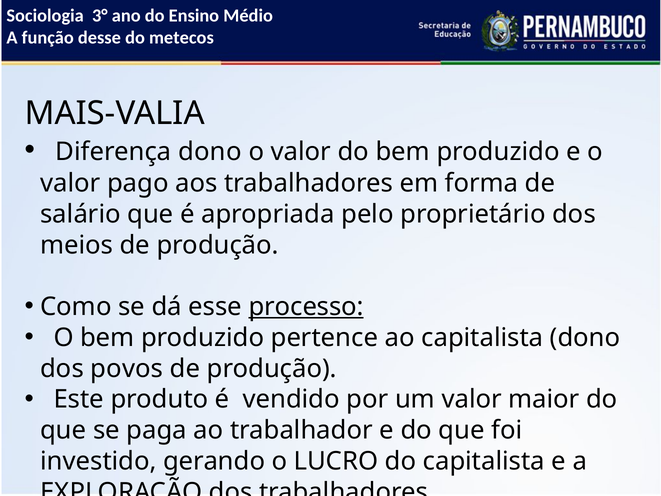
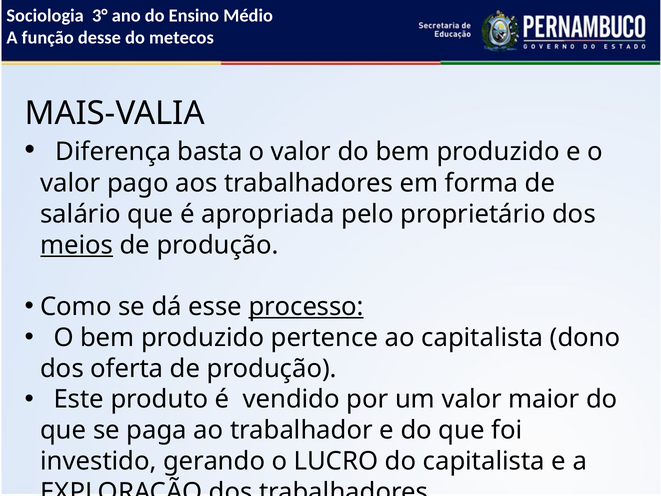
Diferença dono: dono -> basta (210, 152)
meios underline: none -> present (77, 245)
povos: povos -> oferta (127, 368)
